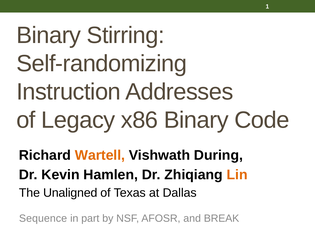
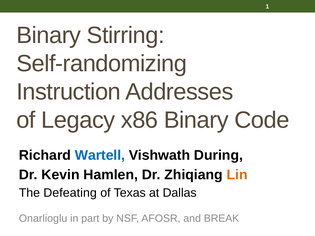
Wartell colour: orange -> blue (100, 155)
Unaligned: Unaligned -> Defeating (70, 193)
Sequence: Sequence -> Onarlioglu (43, 219)
